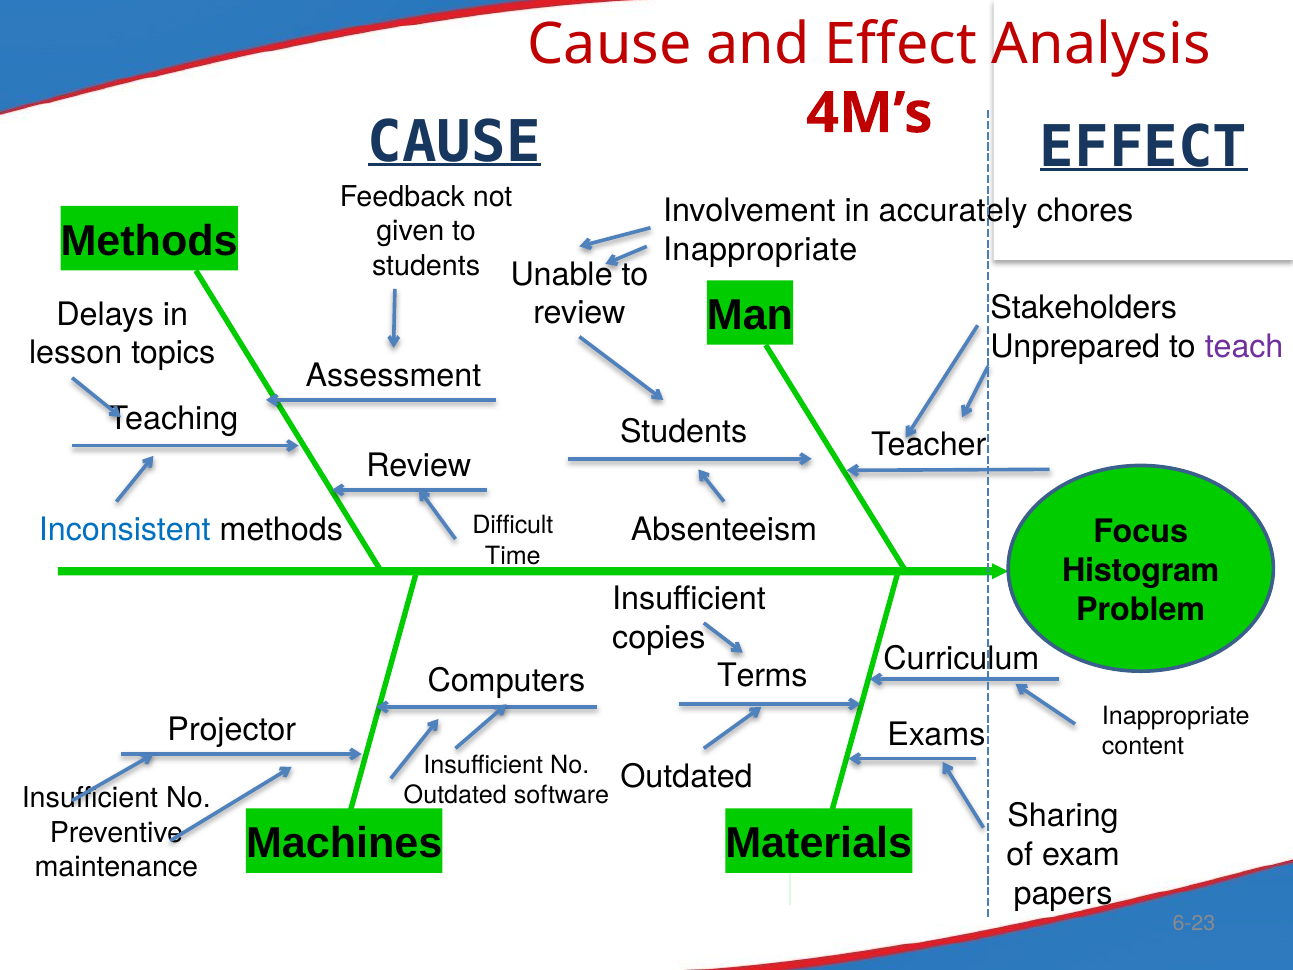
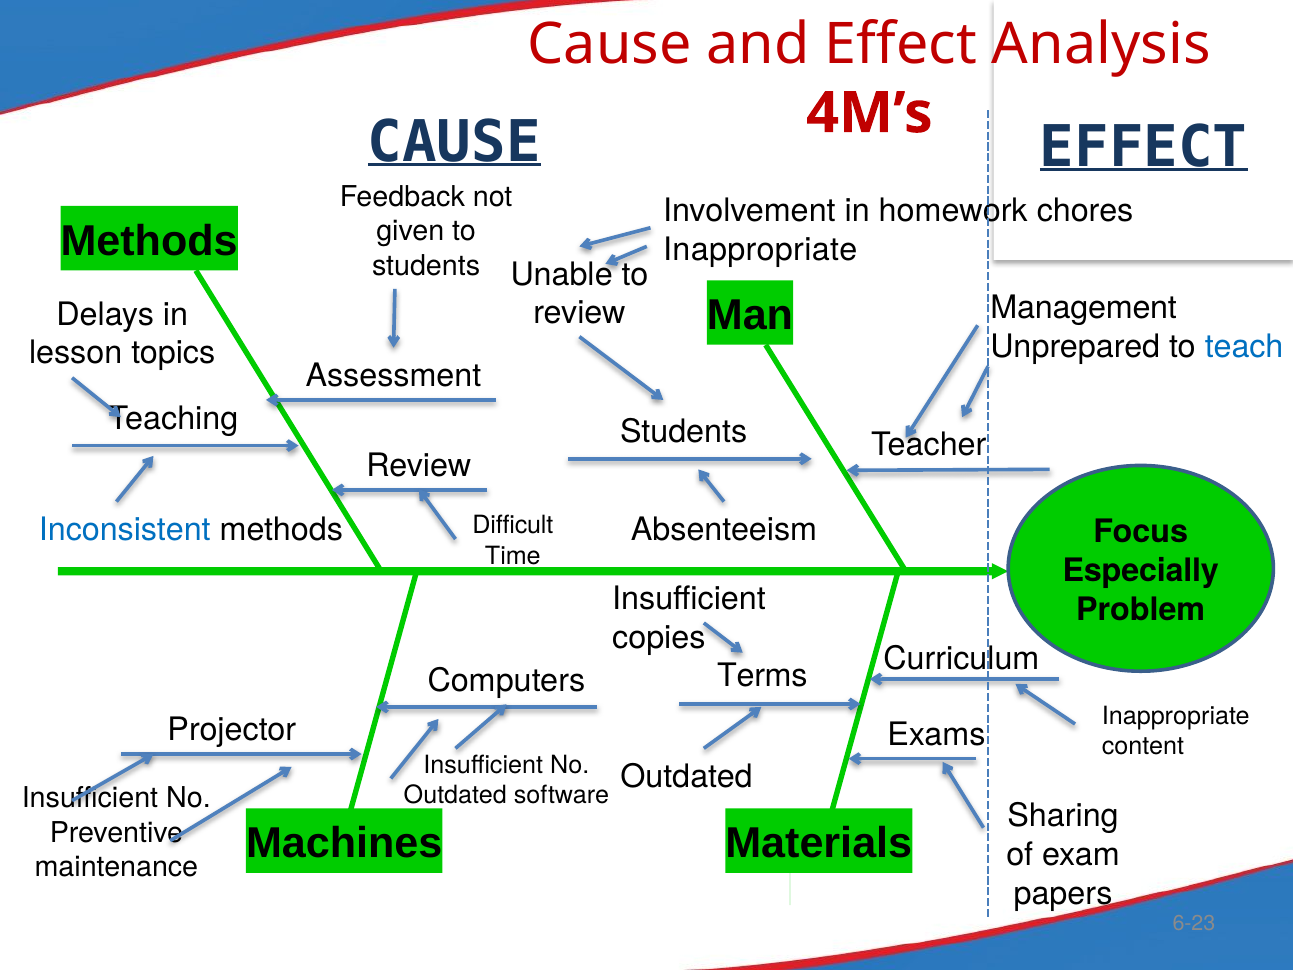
accurately: accurately -> homework (953, 211)
Stakeholders: Stakeholders -> Management (1084, 308)
teach colour: purple -> blue (1244, 347)
Histogram: Histogram -> Especially (1141, 570)
